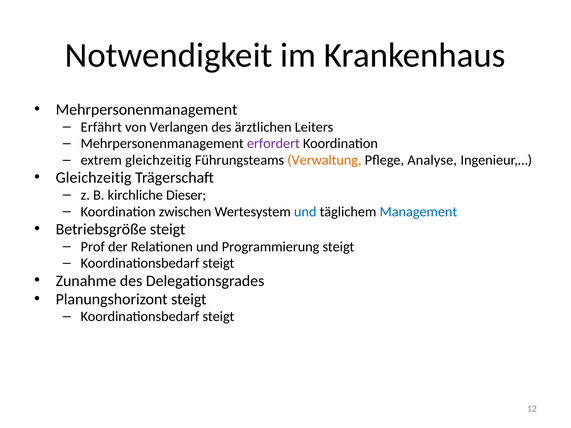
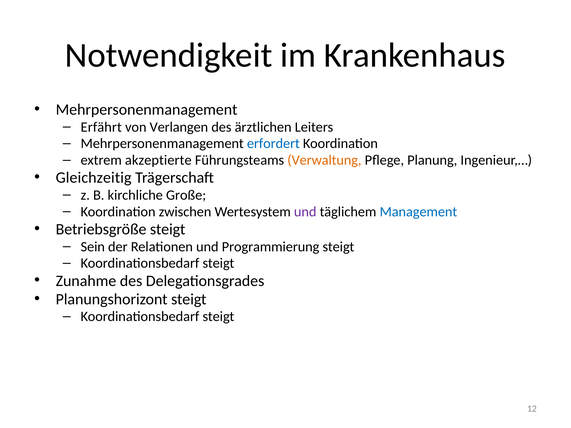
erfordert colour: purple -> blue (273, 144)
extrem gleichzeitig: gleichzeitig -> akzeptierte (158, 160)
Analyse: Analyse -> Planung (432, 160)
Dieser: Dieser -> Große (186, 195)
und colour: blue -> purple (305, 212)
Prof: Prof -> Sein (93, 247)
